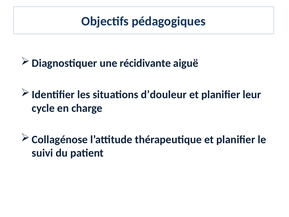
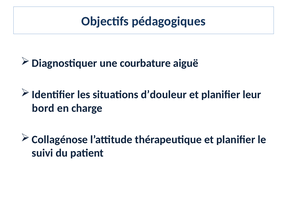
récidivante: récidivante -> courbature (145, 63)
cycle: cycle -> bord (43, 108)
